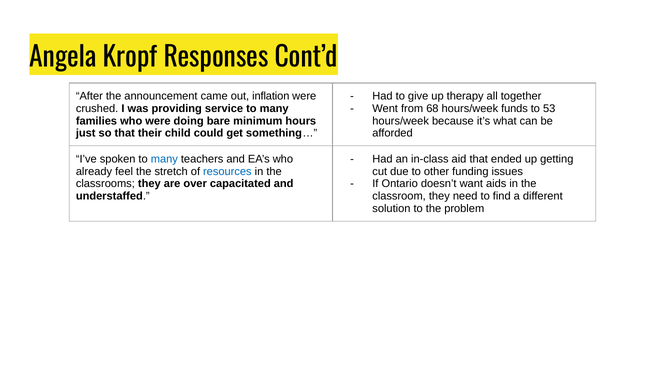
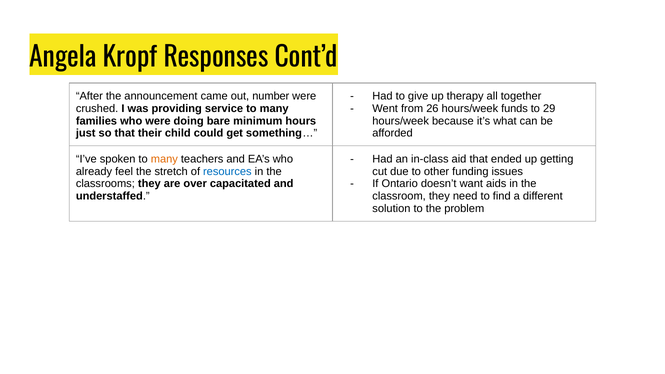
inflation: inflation -> number (271, 96)
68: 68 -> 26 (432, 109)
53: 53 -> 29 (549, 109)
many colour: blue -> orange (164, 159)
